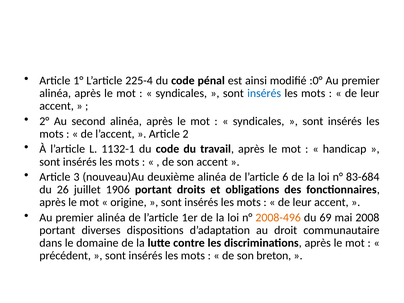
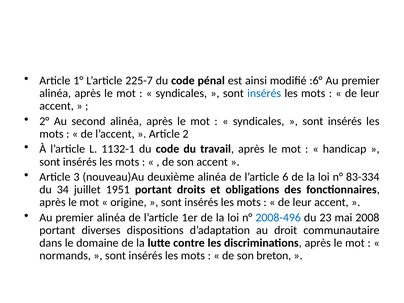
225-4: 225-4 -> 225-7 (139, 81)
:0°: :0° -> :6° (316, 81)
83-684: 83-684 -> 83-334 (363, 177)
26: 26 -> 34 (63, 190)
1906: 1906 -> 1951 (118, 190)
2008-496 colour: orange -> blue (278, 218)
69: 69 -> 23 (326, 218)
précédent: précédent -> normands (65, 256)
